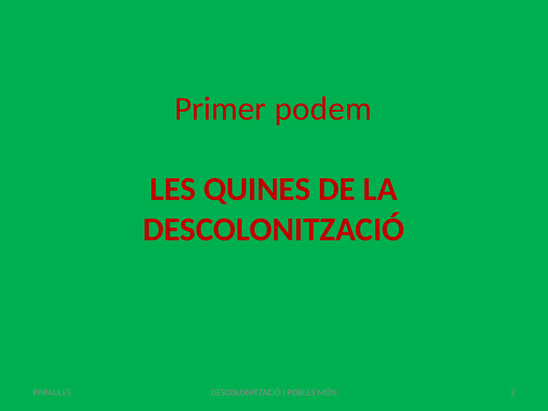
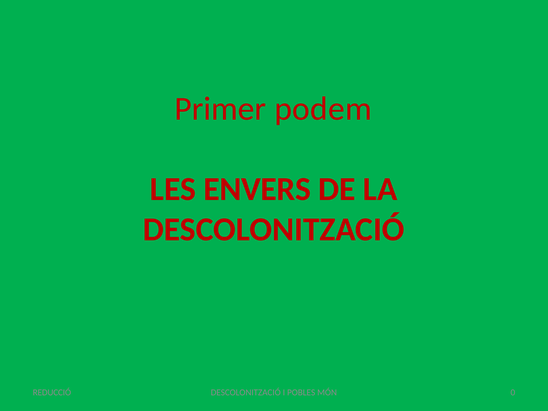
QUINES: QUINES -> ENVERS (257, 189)
2: 2 -> 0 (513, 392)
PARAULES: PARAULES -> REDUCCIÓ (52, 392)
